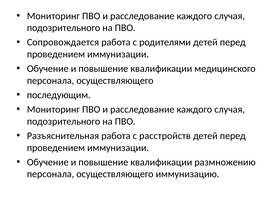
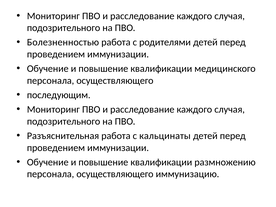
Сопровождается: Сопровождается -> Болезненностью (63, 42)
расстройств: расстройств -> кальцинаты (165, 136)
